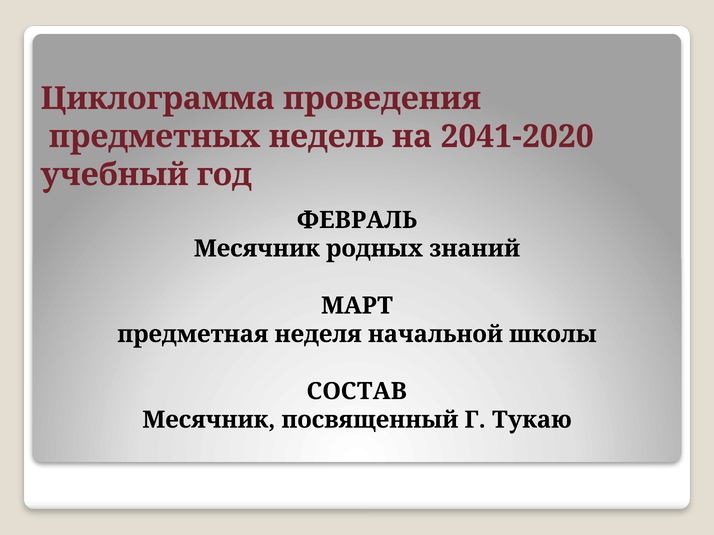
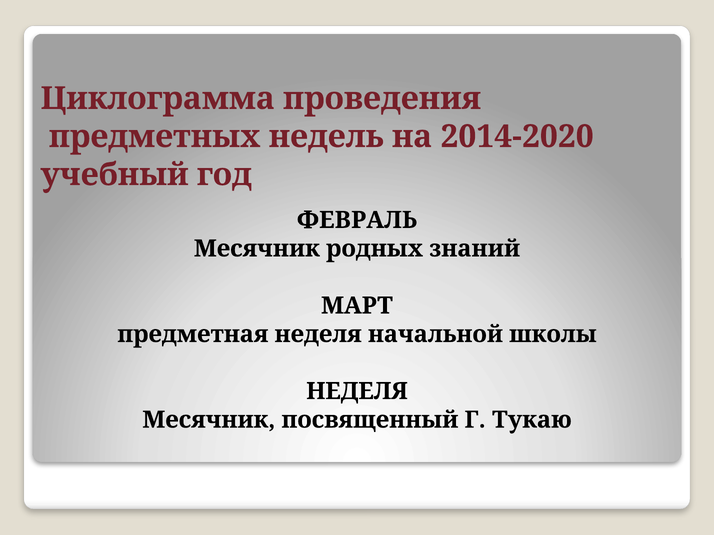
2041-2020: 2041-2020 -> 2014-2020 (517, 137)
СОСТАВ: СОСТАВ -> НЕДЕЛЯ (357, 392)
